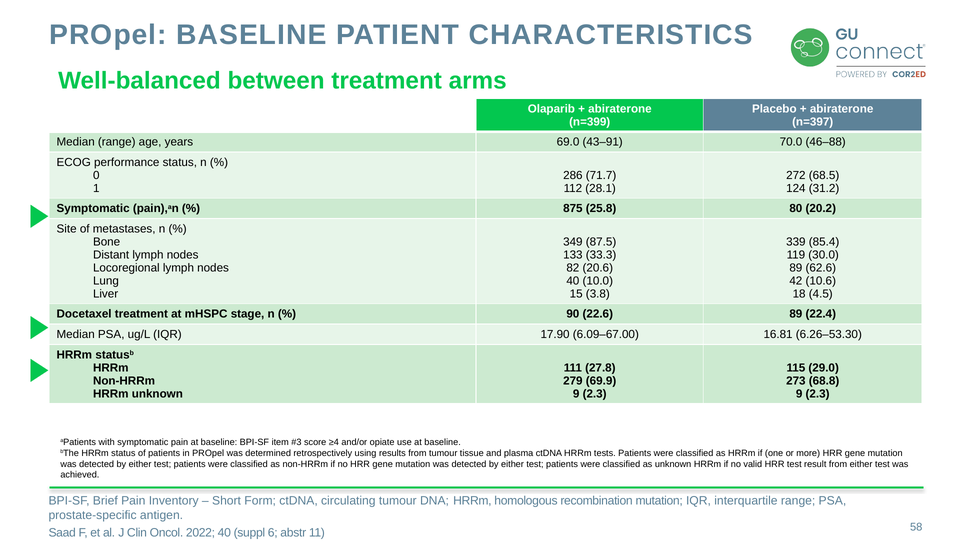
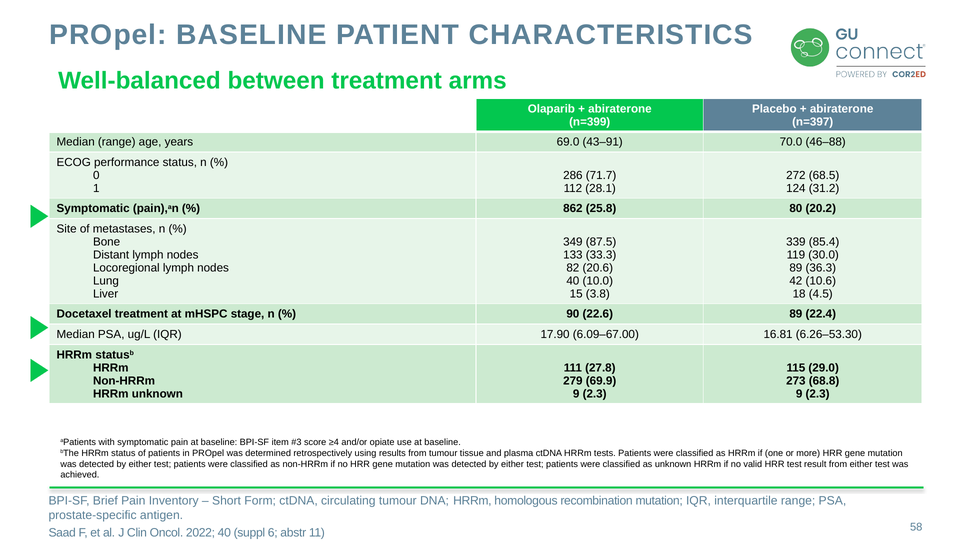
875: 875 -> 862 (573, 209)
62.6: 62.6 -> 36.3 (821, 268)
